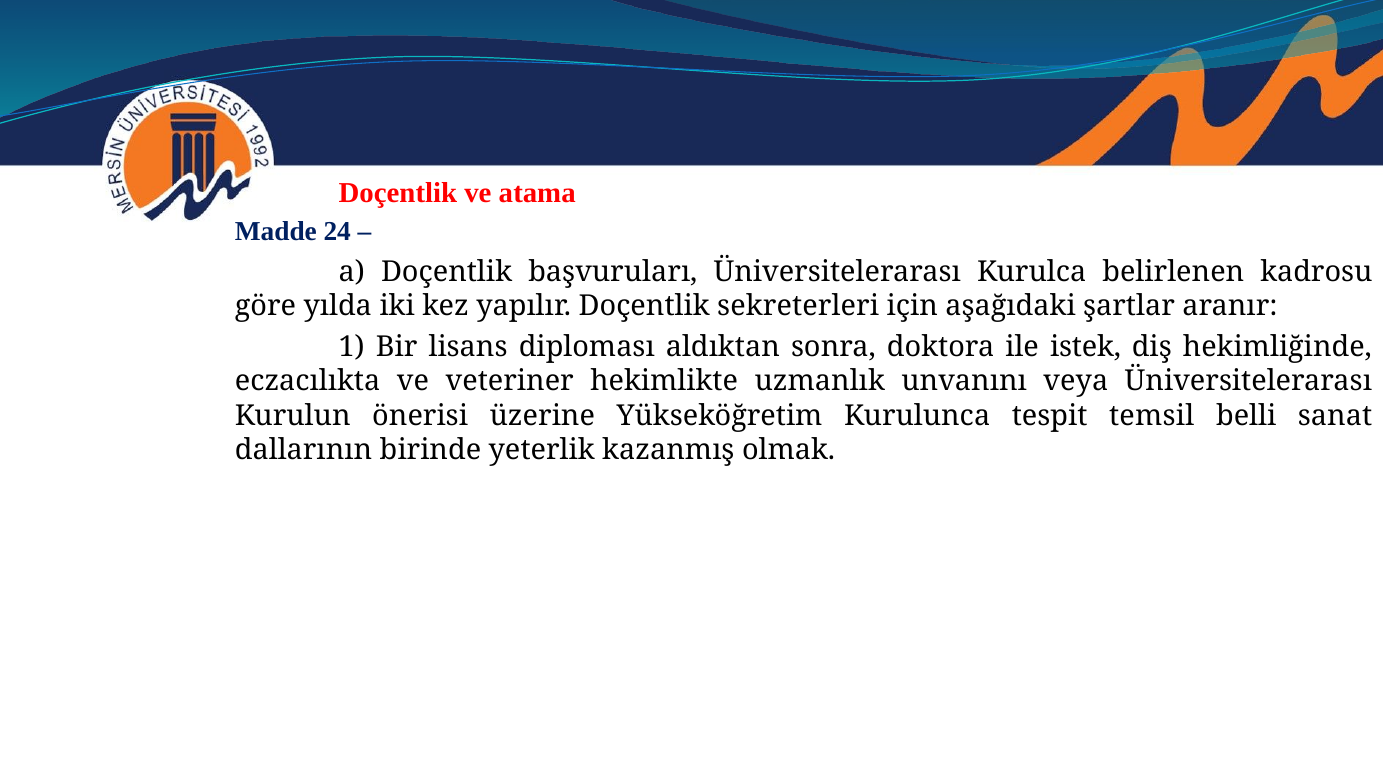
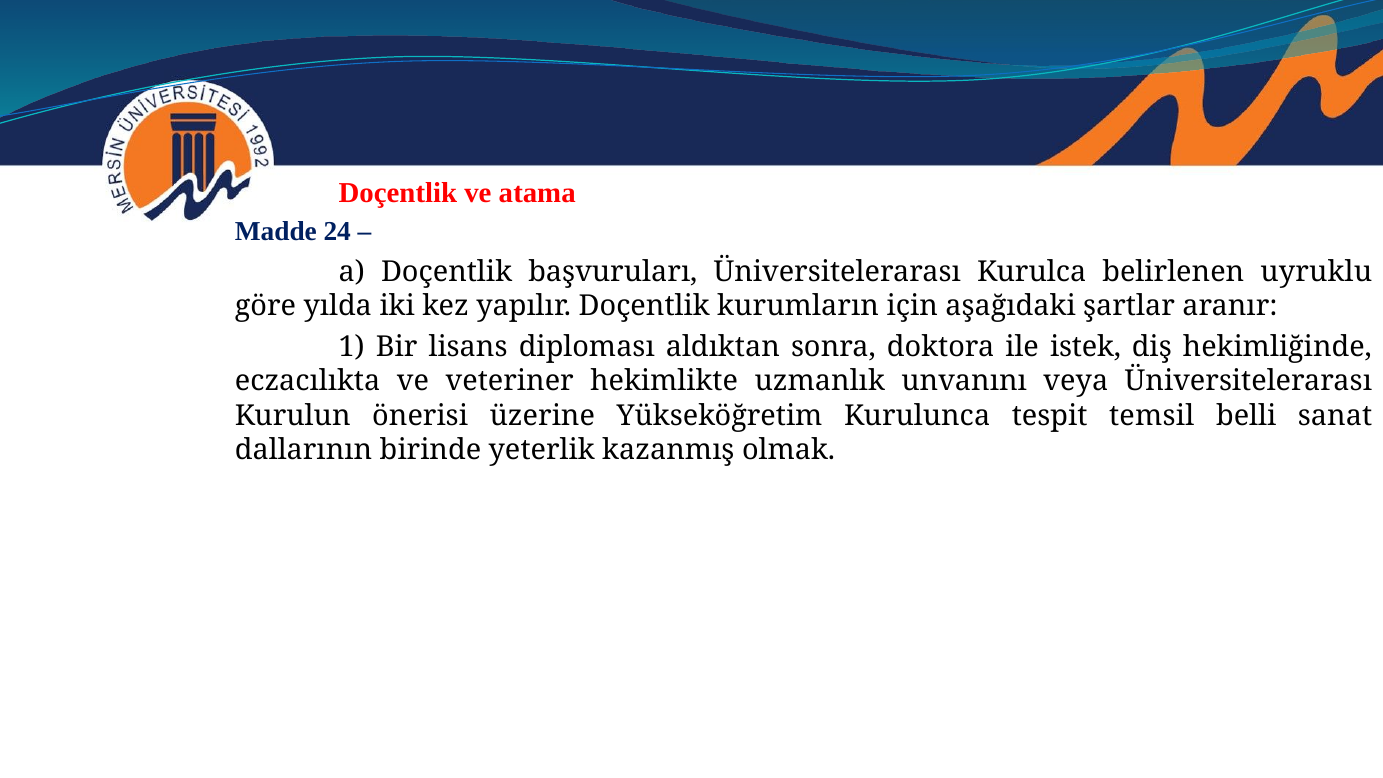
kadrosu: kadrosu -> uyruklu (1316, 272)
sekreterleri: sekreterleri -> kurumların (798, 306)
